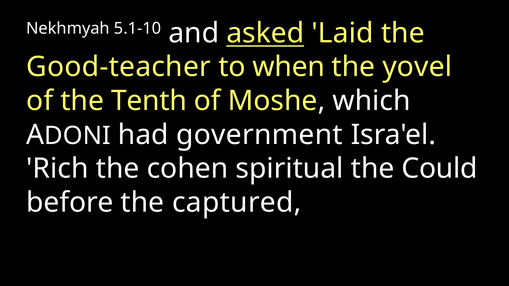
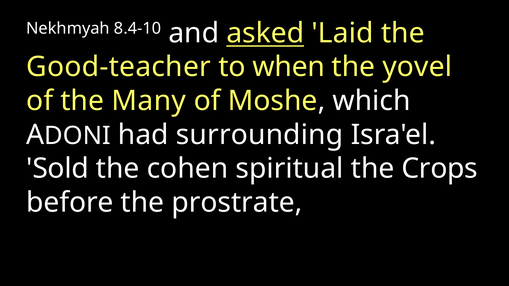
5.1-10: 5.1-10 -> 8.4-10 (138, 29)
Tenth: Tenth -> Many (149, 101)
government: government -> surrounding (260, 135)
Rich: Rich -> Sold (58, 169)
Could: Could -> Crops (440, 169)
captured: captured -> prostrate (237, 203)
